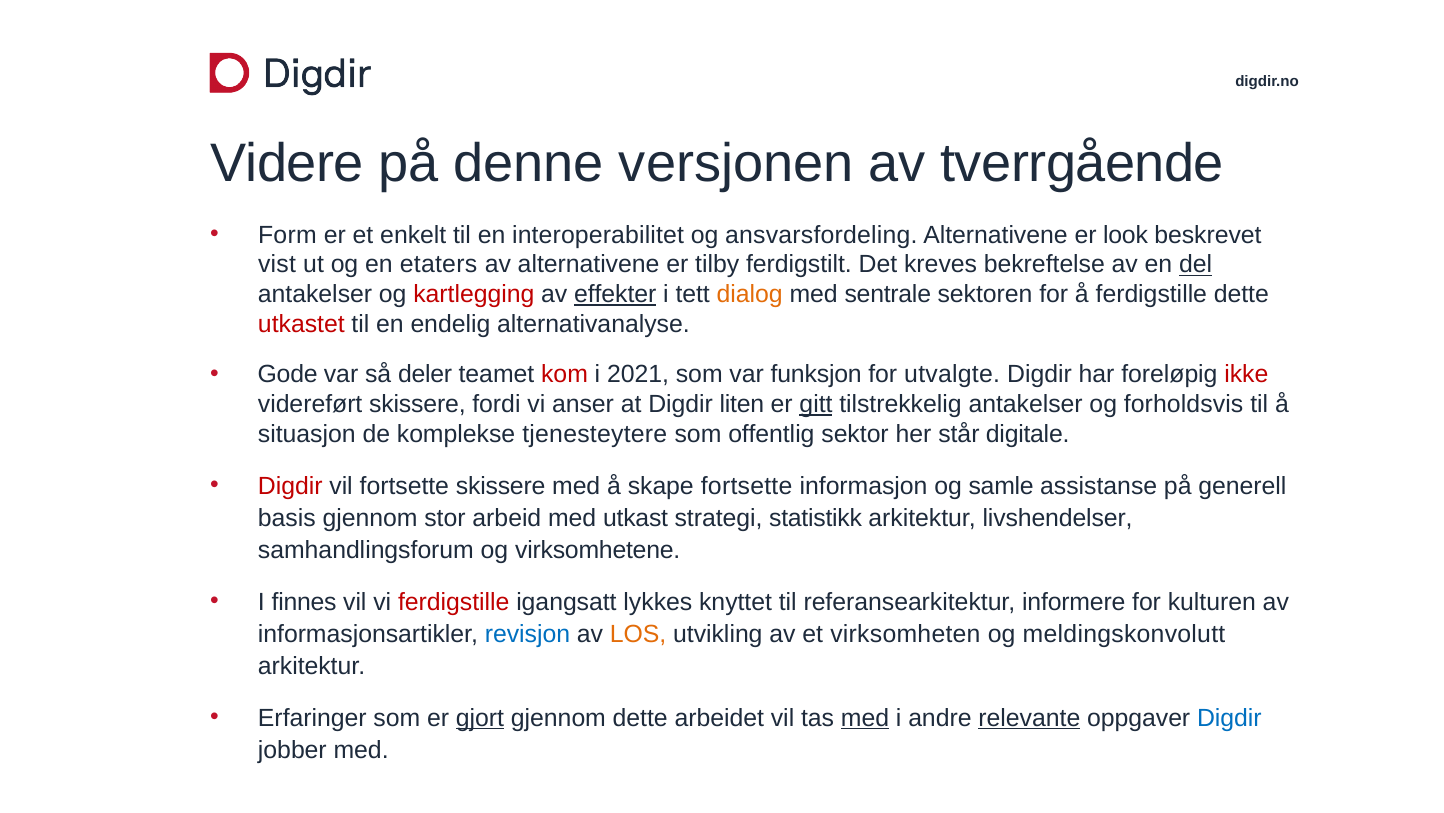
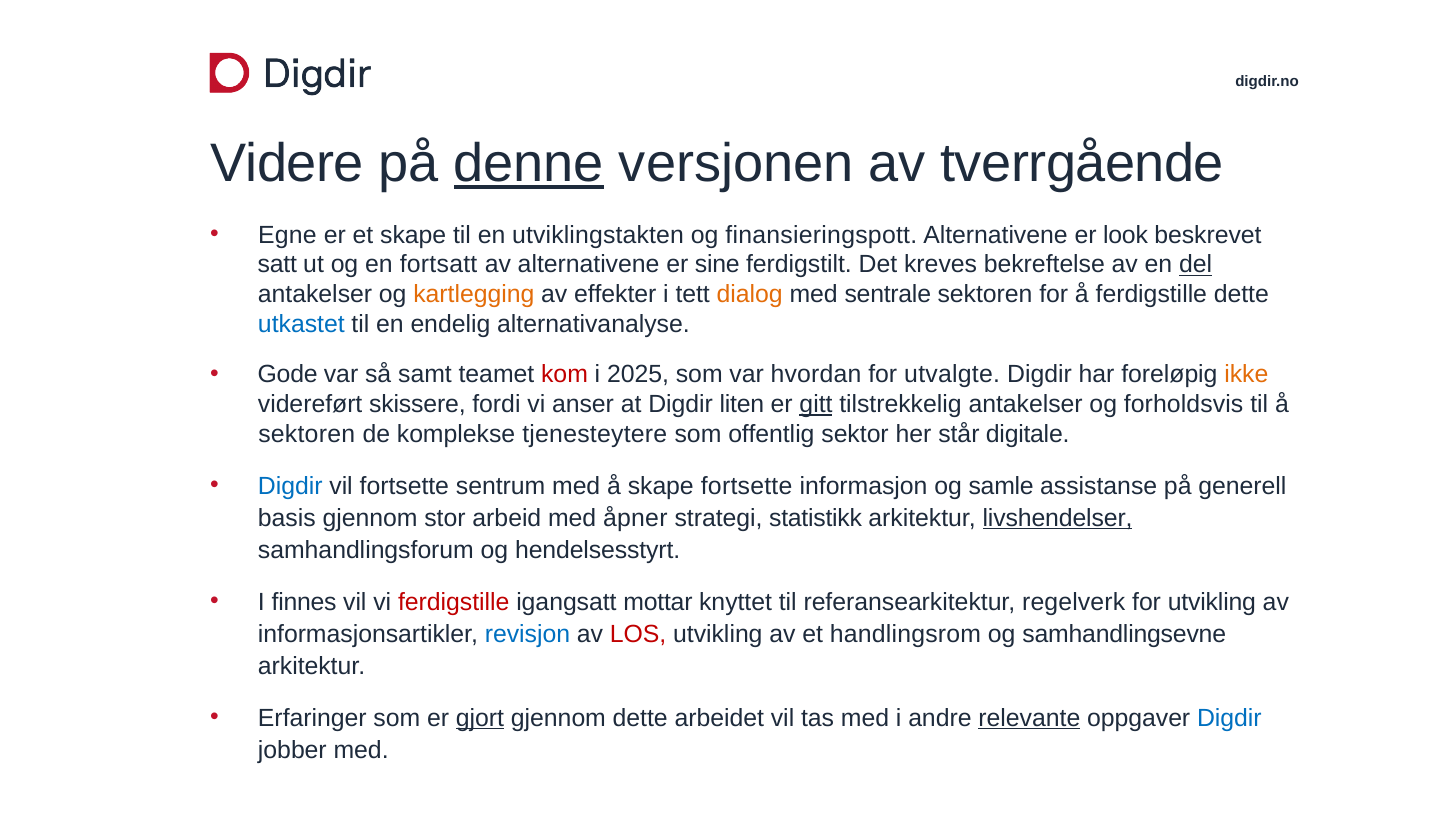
denne underline: none -> present (529, 163)
Form: Form -> Egne (287, 235)
et enkelt: enkelt -> skape (413, 235)
interoperabilitet: interoperabilitet -> utviklingstakten (598, 235)
ansvarsfordeling: ansvarsfordeling -> finansieringspott (821, 235)
vist: vist -> satt (277, 264)
etaters: etaters -> fortsatt (439, 264)
tilby: tilby -> sine (717, 264)
kartlegging colour: red -> orange (474, 294)
effekter underline: present -> none (615, 294)
utkastet colour: red -> blue (301, 324)
deler: deler -> samt (425, 374)
2021: 2021 -> 2025 (638, 374)
funksjon: funksjon -> hvordan (816, 374)
ikke colour: red -> orange (1246, 374)
situasjon: situasjon -> sektoren (307, 434)
Digdir colour: red -> blue (290, 486)
fortsette skissere: skissere -> sentrum (501, 486)
utkast: utkast -> åpner (635, 518)
livshendelser underline: none -> present (1058, 518)
virksomhetene: virksomhetene -> hendelsesstyrt (598, 549)
lykkes: lykkes -> mottar (658, 602)
informere: informere -> regelverk (1074, 602)
for kulturen: kulturen -> utvikling (1212, 602)
LOS colour: orange -> red (638, 633)
virksomheten: virksomheten -> handlingsrom (905, 633)
meldingskonvolutt: meldingskonvolutt -> samhandlingsevne (1124, 633)
med underline: present -> none (865, 717)
